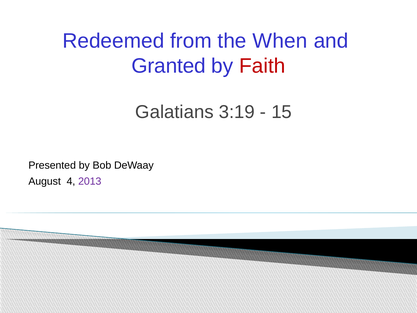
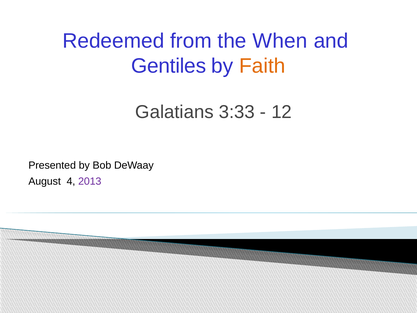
Granted: Granted -> Gentiles (169, 66)
Faith colour: red -> orange (262, 66)
3:19: 3:19 -> 3:33 (237, 112)
15: 15 -> 12 (282, 112)
